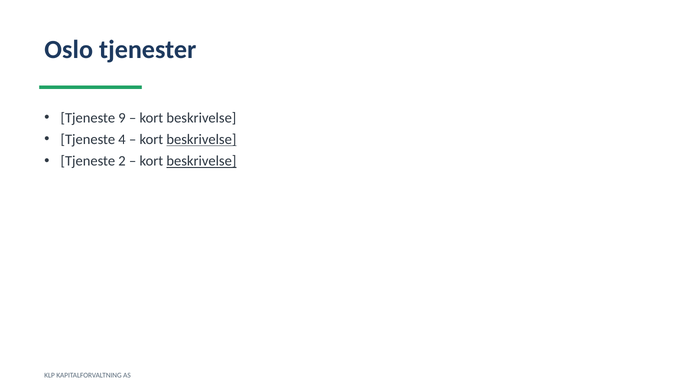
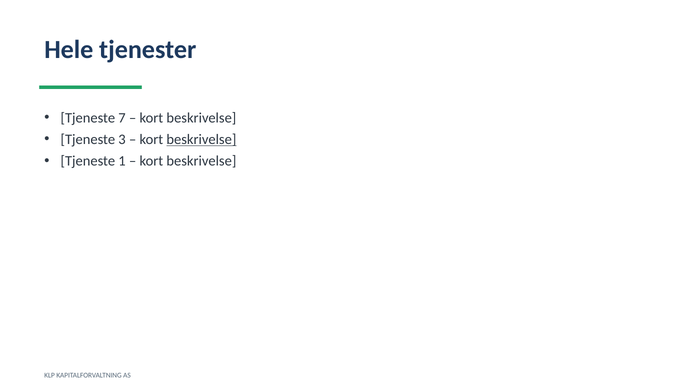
Oslo: Oslo -> Hele (69, 50)
9: 9 -> 7 (122, 118)
4: 4 -> 3 (122, 140)
2: 2 -> 1 (122, 161)
beskrivelse underline: present -> none (201, 161)
